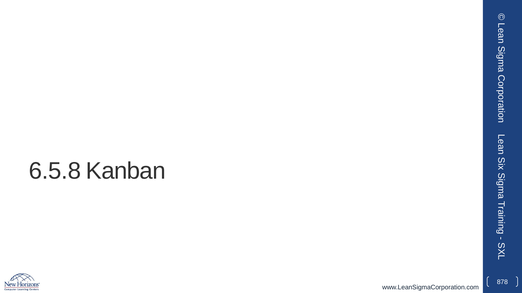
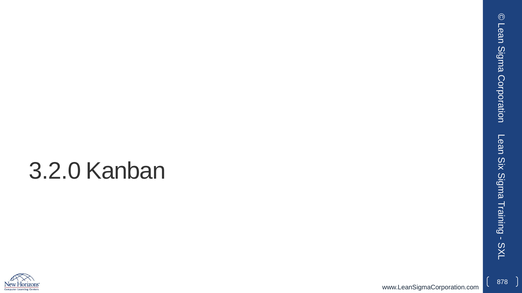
6.5.8: 6.5.8 -> 3.2.0 (55, 171)
